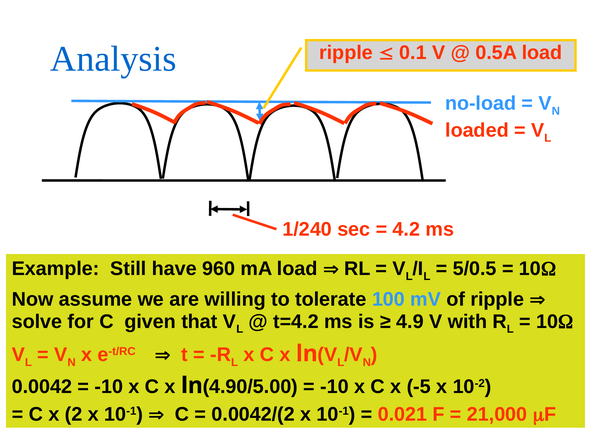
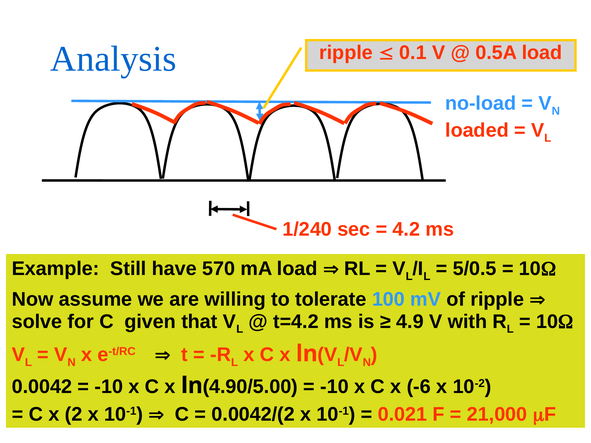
960: 960 -> 570 (219, 269)
-5: -5 -> -6 (419, 387)
